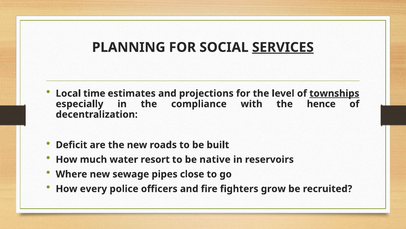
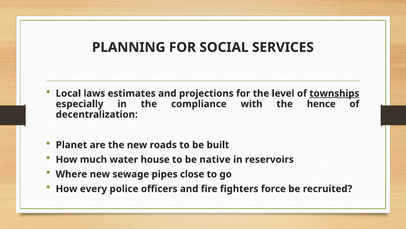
SERVICES underline: present -> none (283, 47)
time: time -> laws (94, 93)
Deficit: Deficit -> Planet (71, 145)
resort: resort -> house (155, 159)
grow: grow -> force (273, 188)
